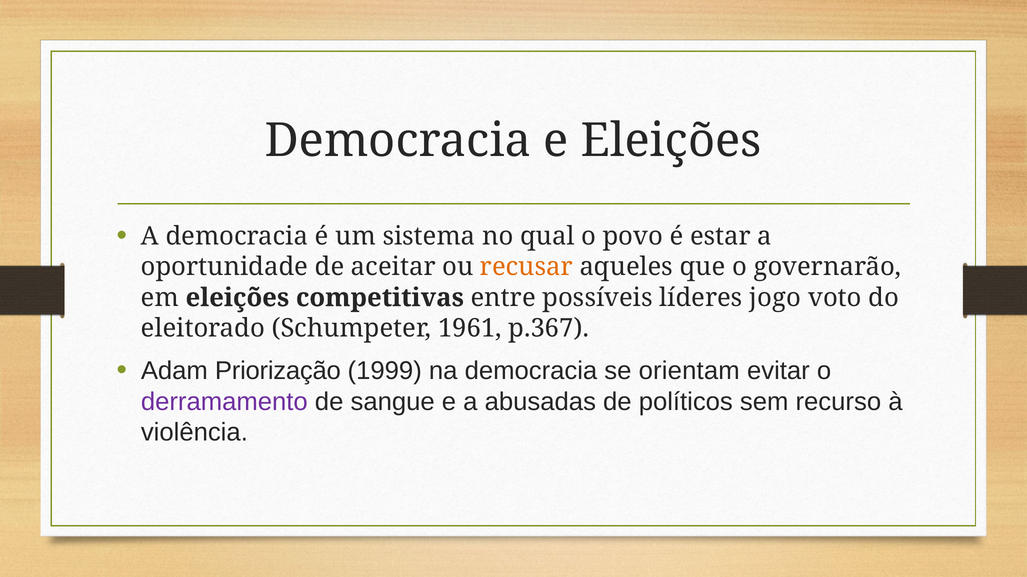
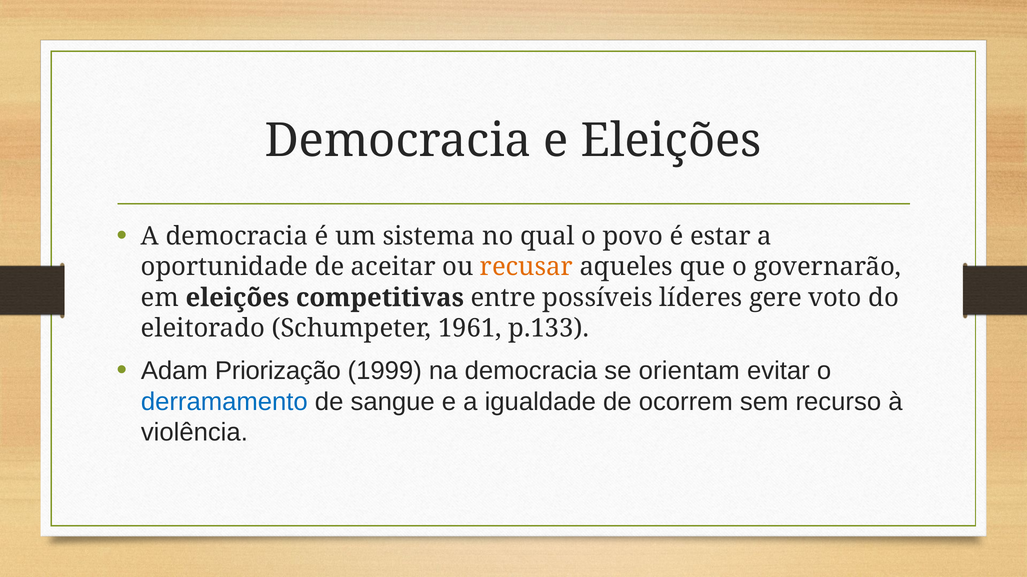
jogo: jogo -> gere (775, 298)
p.367: p.367 -> p.133 (549, 329)
derramamento colour: purple -> blue (224, 402)
abusadas: abusadas -> igualdade (540, 402)
políticos: políticos -> ocorrem (686, 402)
